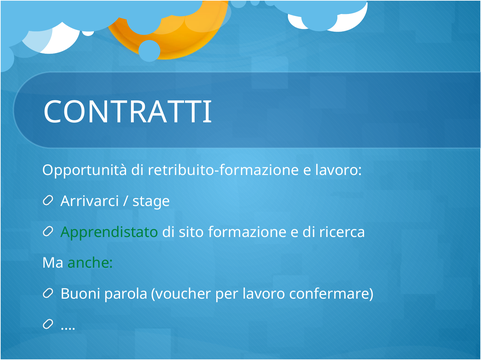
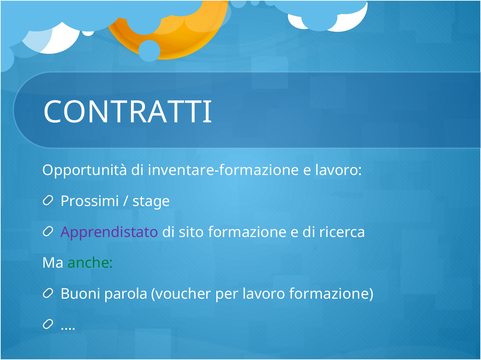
retribuito-formazione: retribuito-formazione -> inventare-formazione (224, 171)
Arrivarci: Arrivarci -> Prossimi (90, 202)
Apprendistato colour: green -> purple (109, 233)
lavoro confermare: confermare -> formazione (331, 295)
